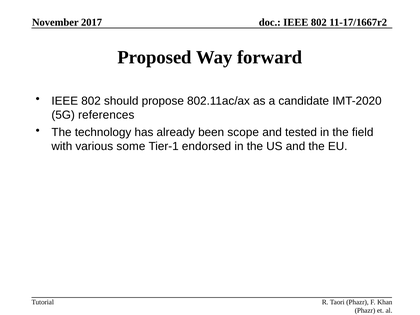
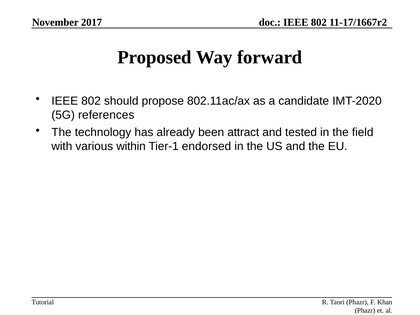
scope: scope -> attract (243, 132)
some: some -> within (131, 146)
